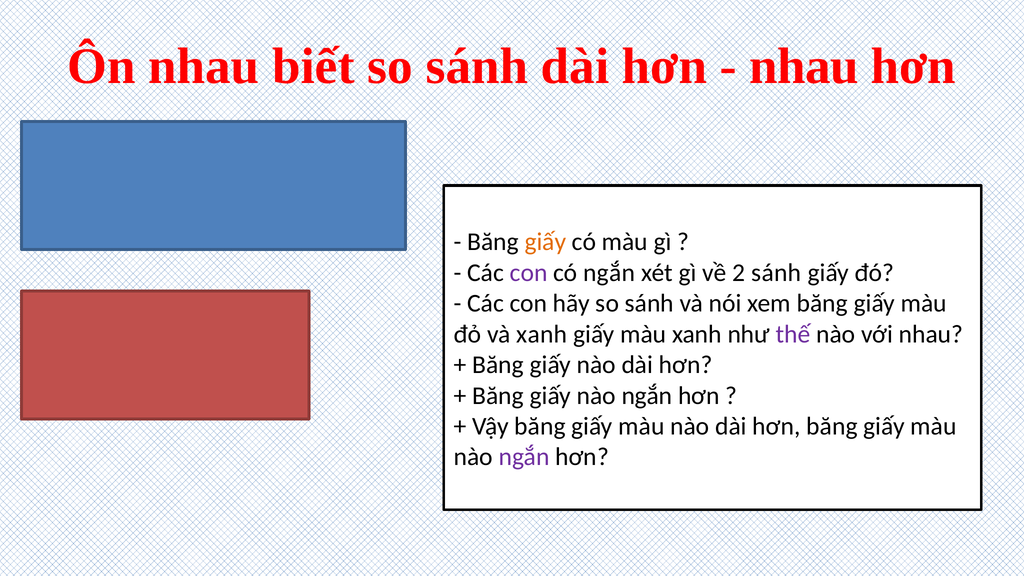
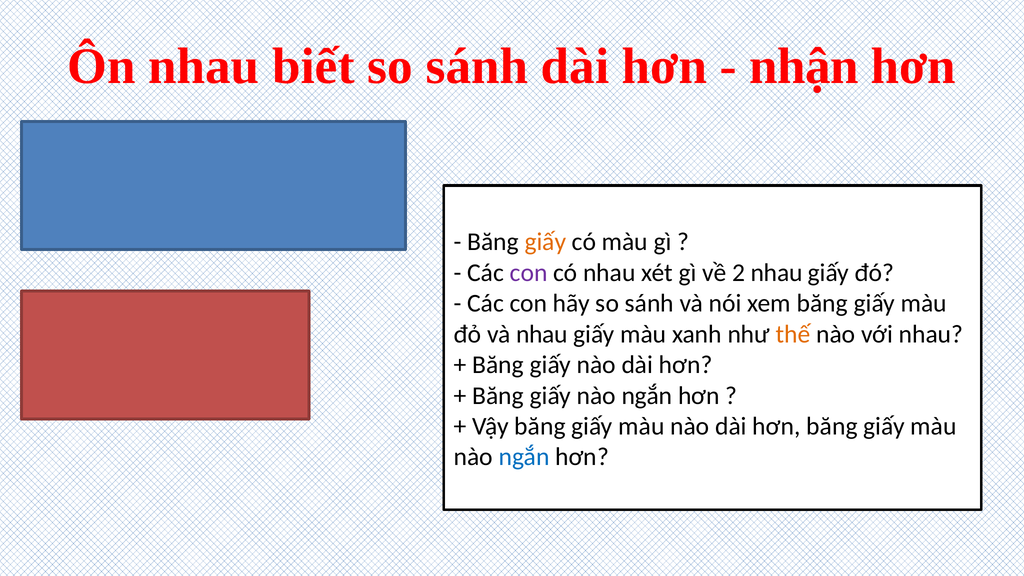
nhau: nhau -> nhận (804, 66)
có ngắn: ngắn -> nhau (609, 273)
2 sánh: sánh -> nhau (777, 273)
và xanh: xanh -> nhau (542, 334)
thế colour: purple -> orange (793, 334)
ngắn colour: purple -> blue (524, 457)
